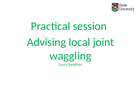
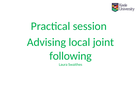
waggling: waggling -> following (71, 56)
